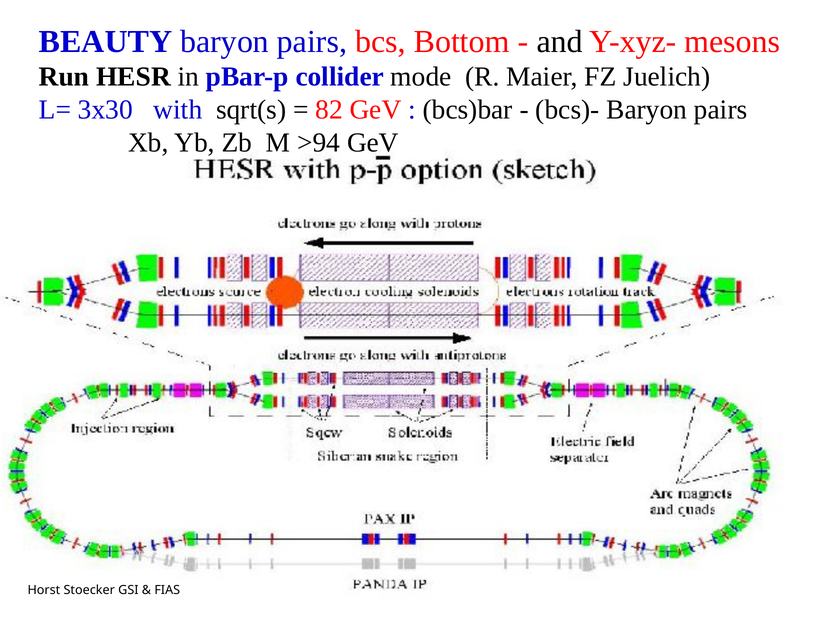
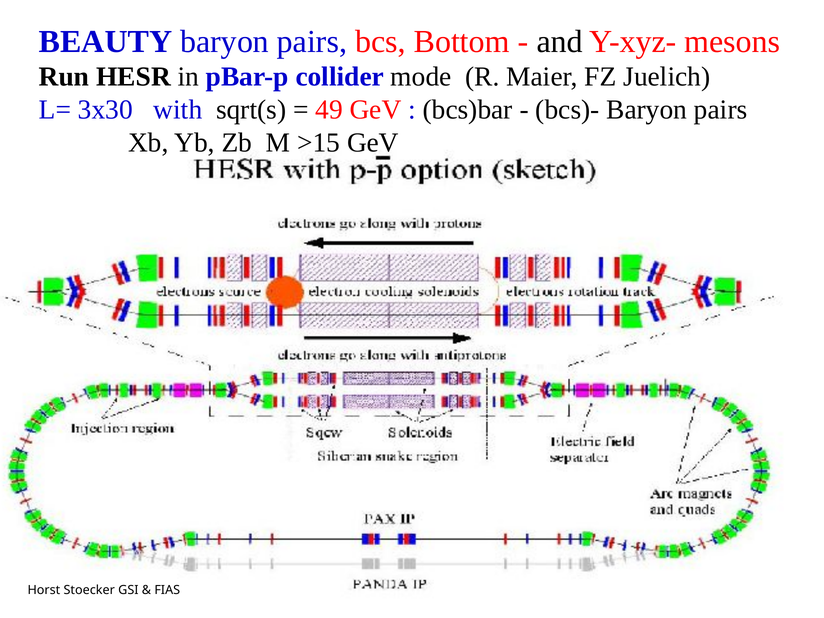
82: 82 -> 49 (329, 110)
>94: >94 -> >15 (319, 143)
